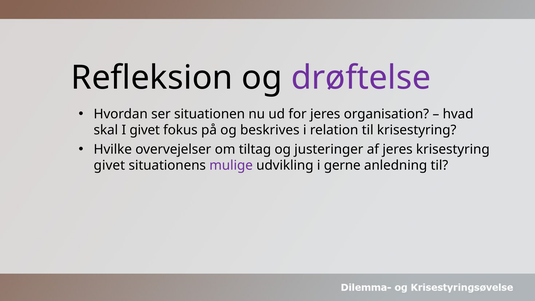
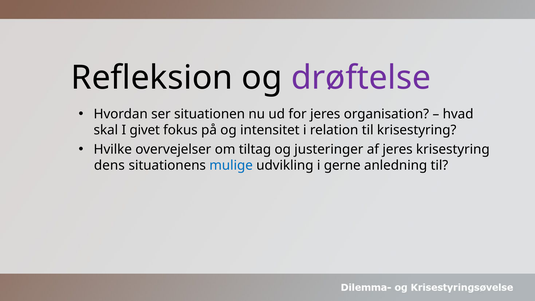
beskrives: beskrives -> intensitet (270, 130)
givet: givet -> dens (109, 166)
mulige colour: purple -> blue (231, 166)
